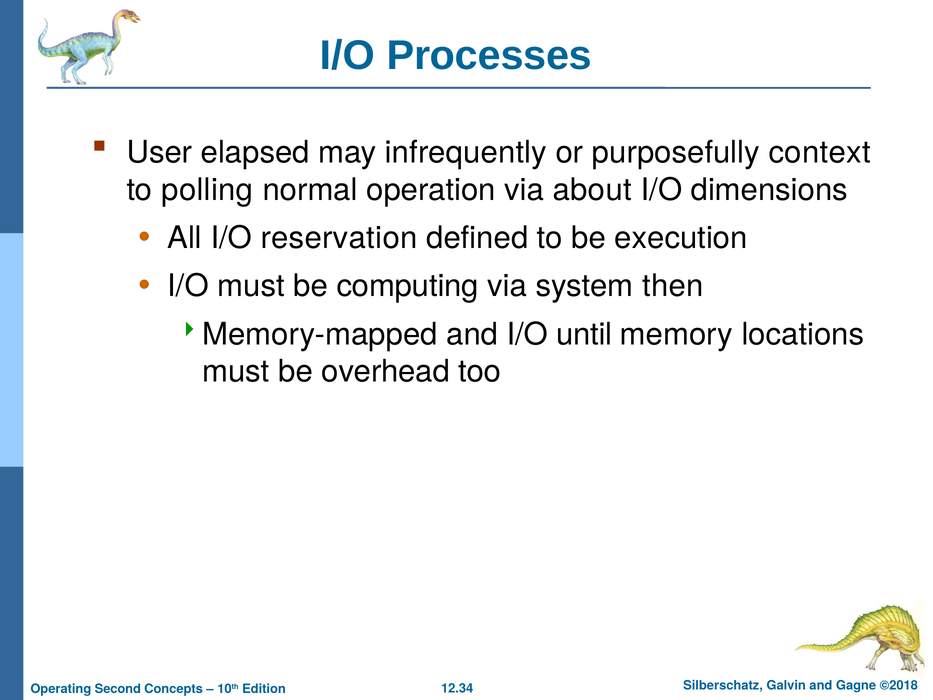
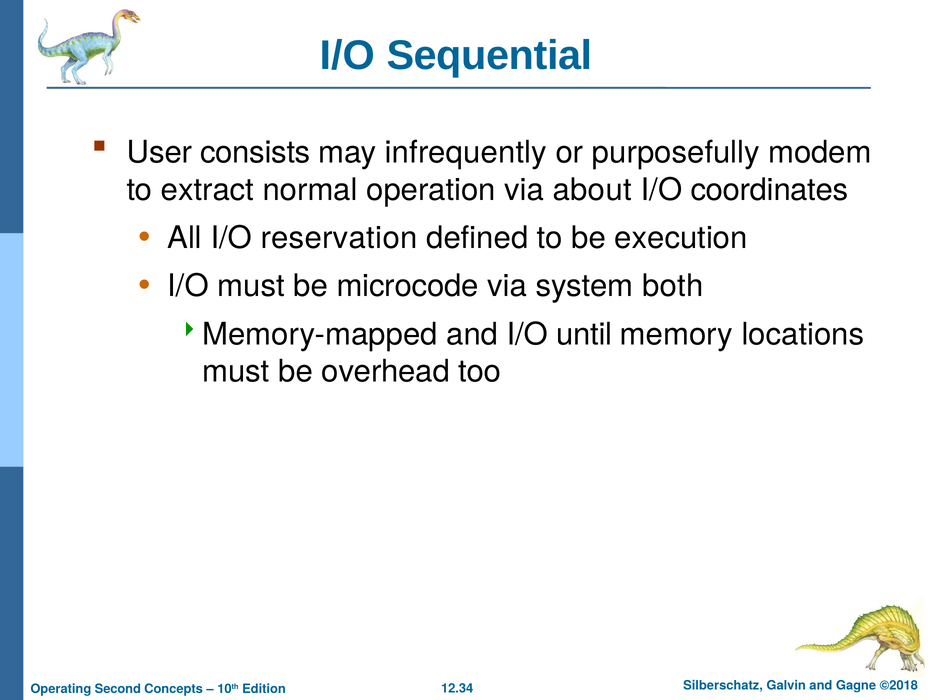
Processes: Processes -> Sequential (489, 56)
elapsed: elapsed -> consists (255, 152)
context: context -> modem (820, 152)
polling: polling -> extract (207, 190)
dimensions: dimensions -> coordinates (770, 190)
computing: computing -> microcode (408, 286)
then: then -> both (673, 286)
